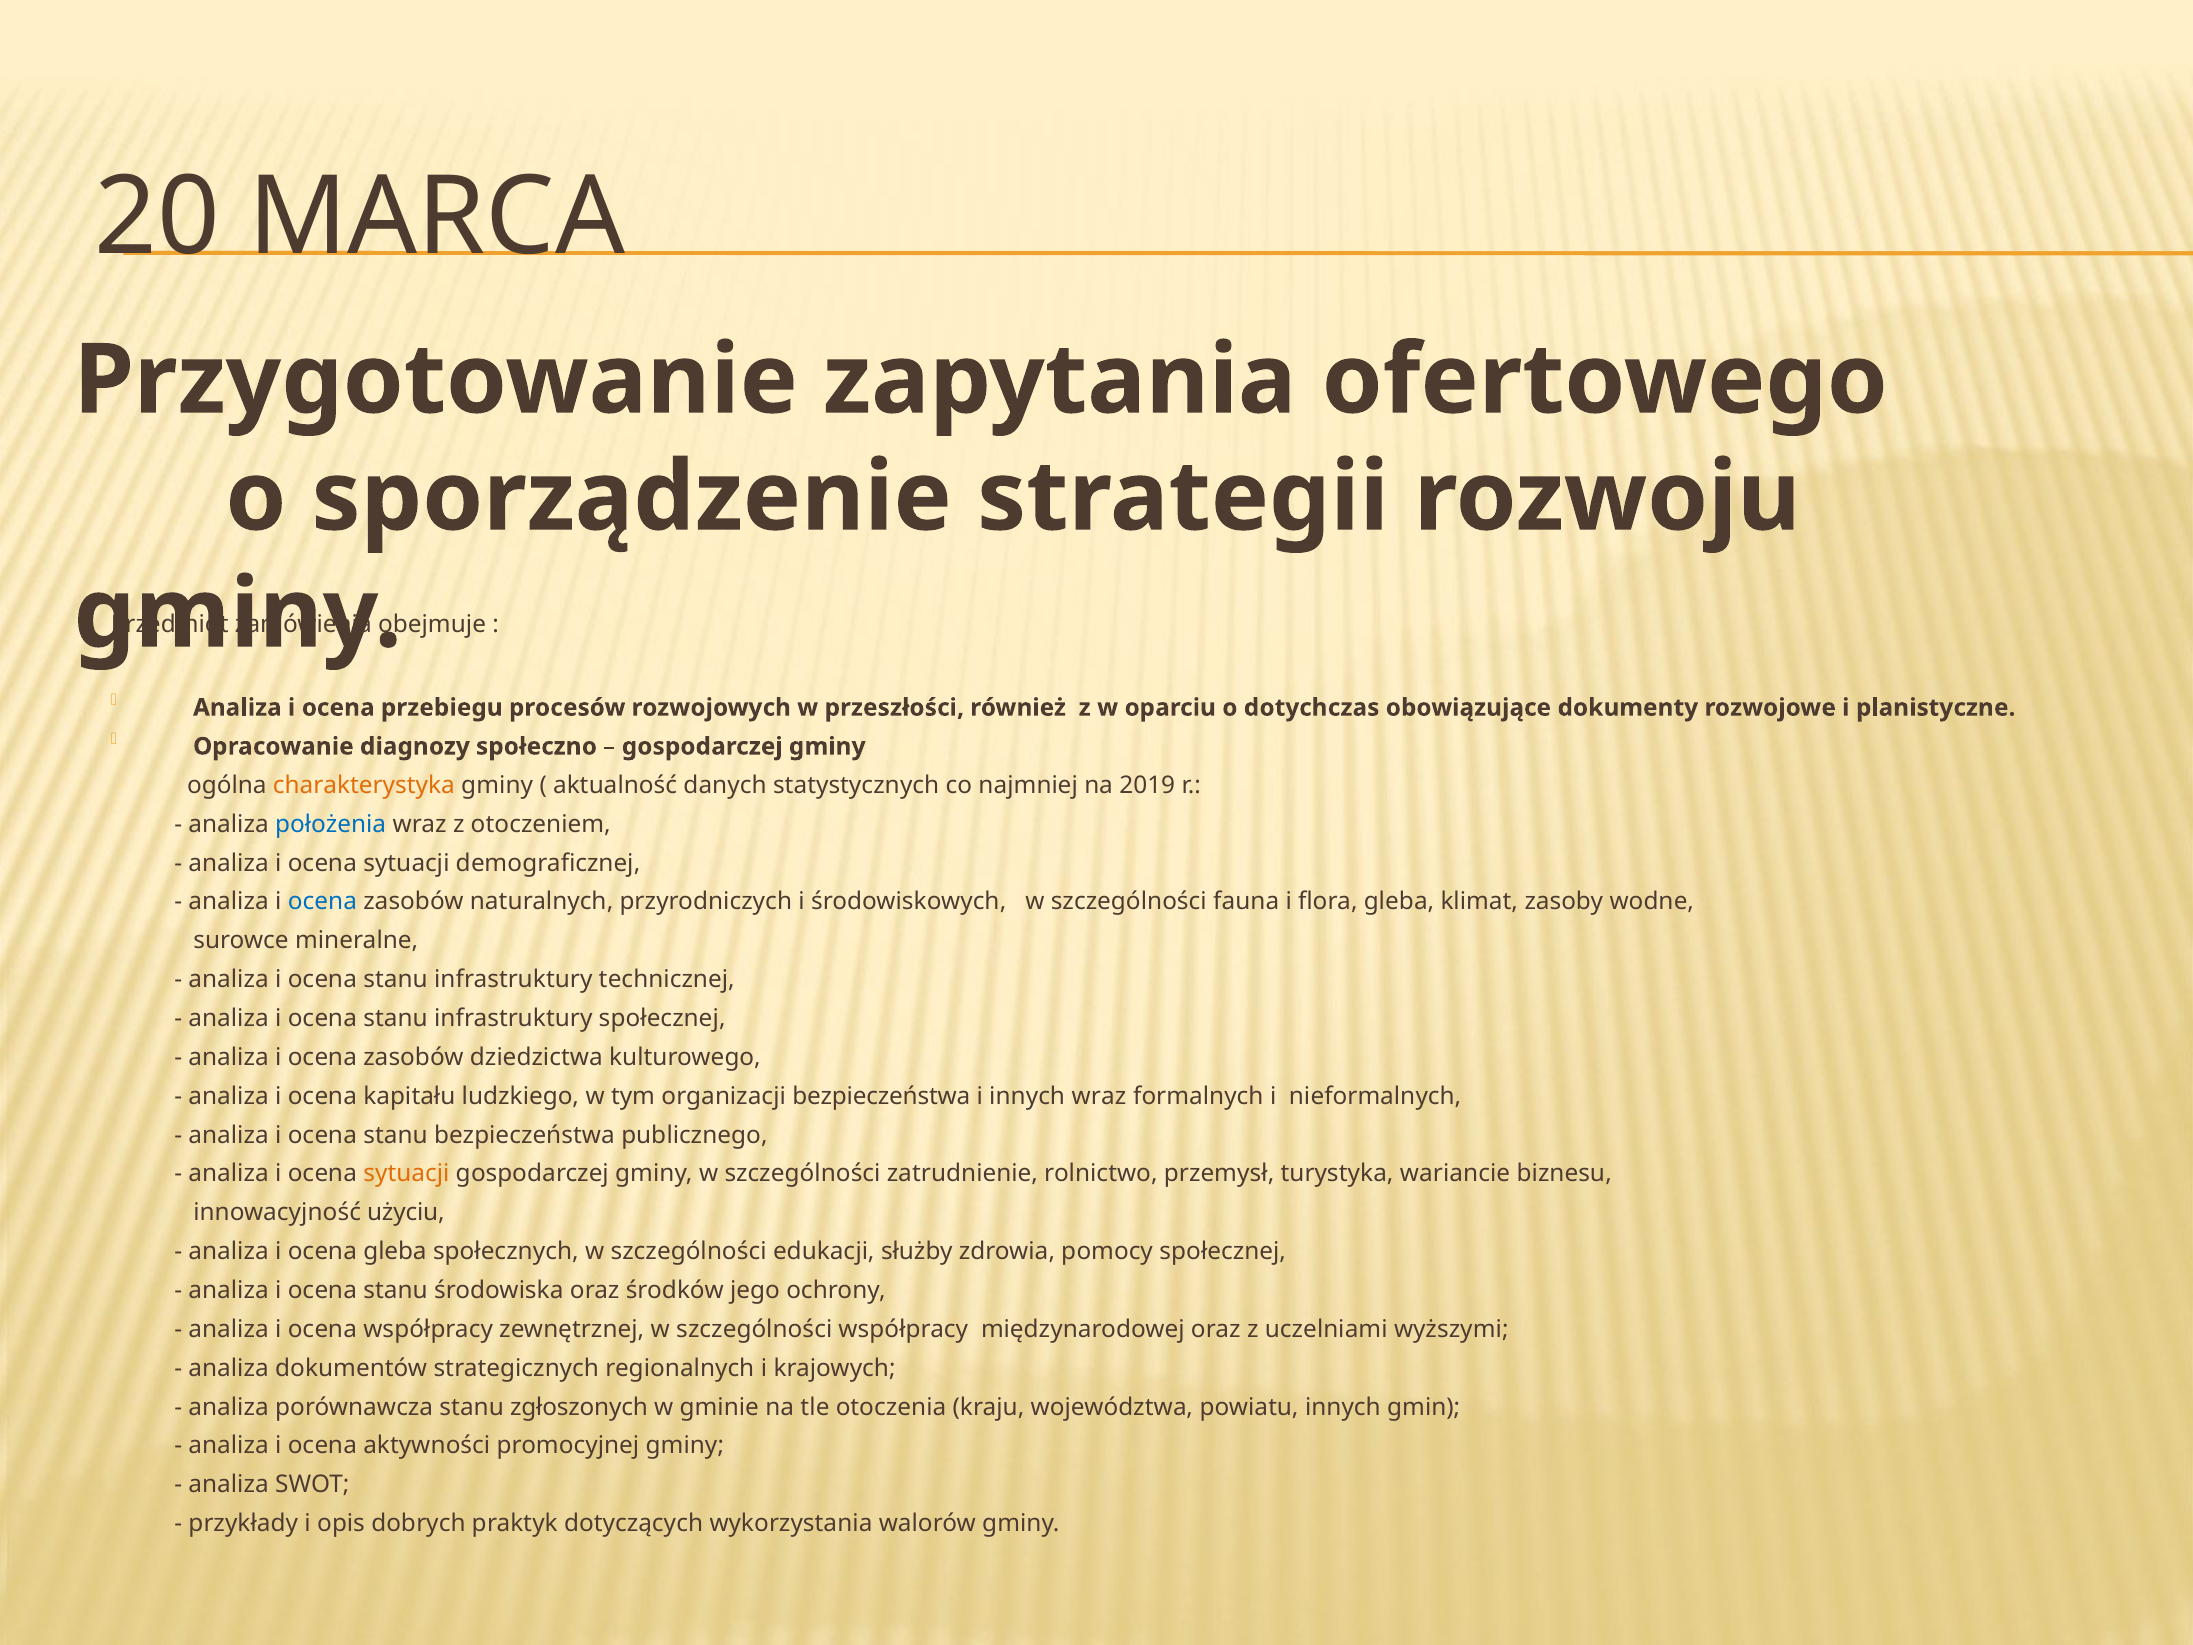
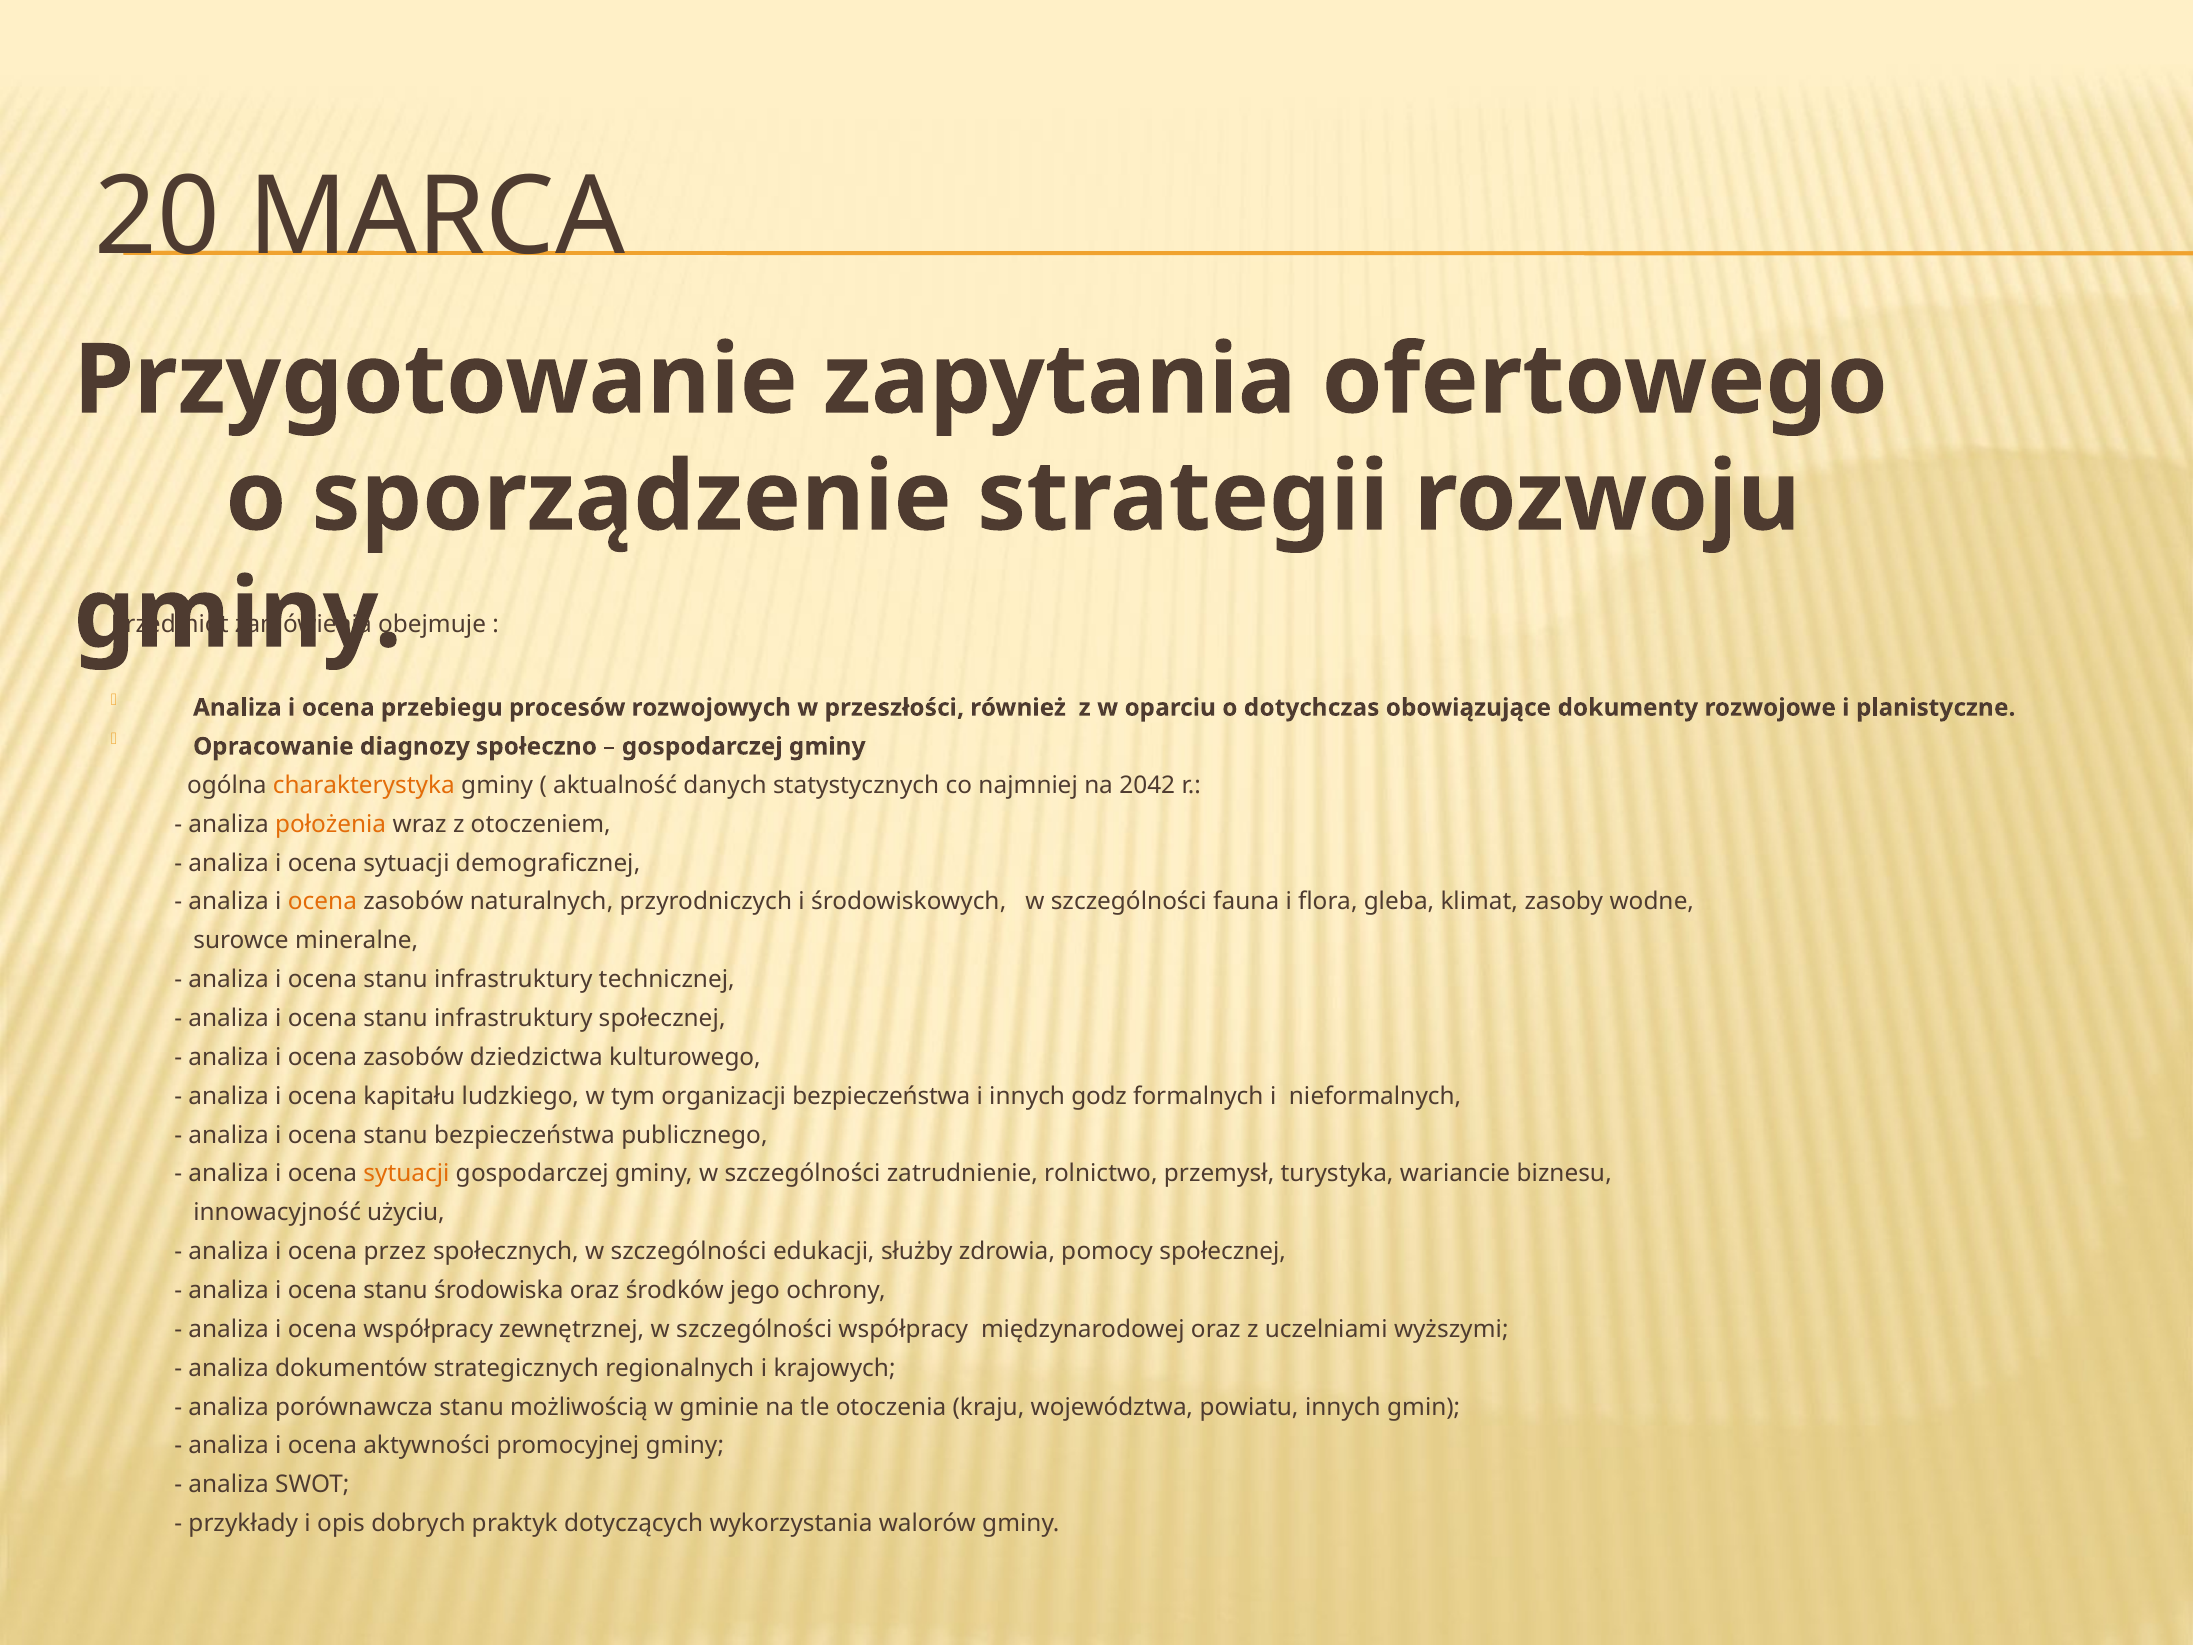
2019: 2019 -> 2042 (1147, 785)
położenia colour: blue -> orange (331, 824)
ocena colour: blue -> orange (322, 902)
innych wraz: wraz -> godz (1099, 1096)
ocena gleba: gleba -> przez (395, 1251)
zgłoszonych: zgłoszonych -> możliwością (579, 1407)
